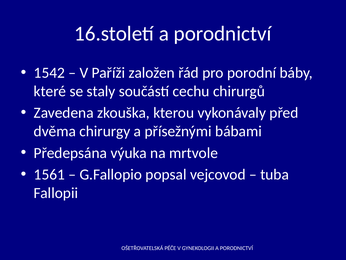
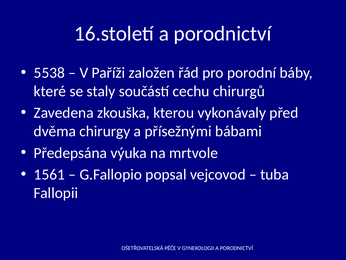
1542: 1542 -> 5538 (49, 73)
